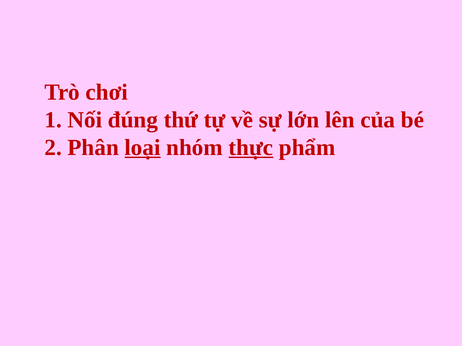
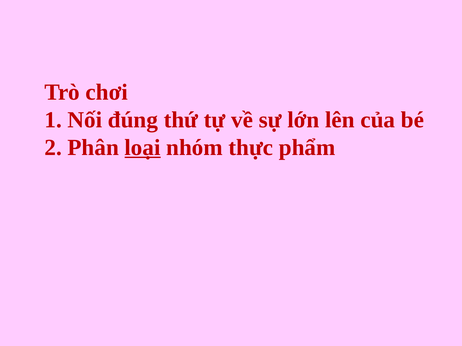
thực underline: present -> none (251, 148)
